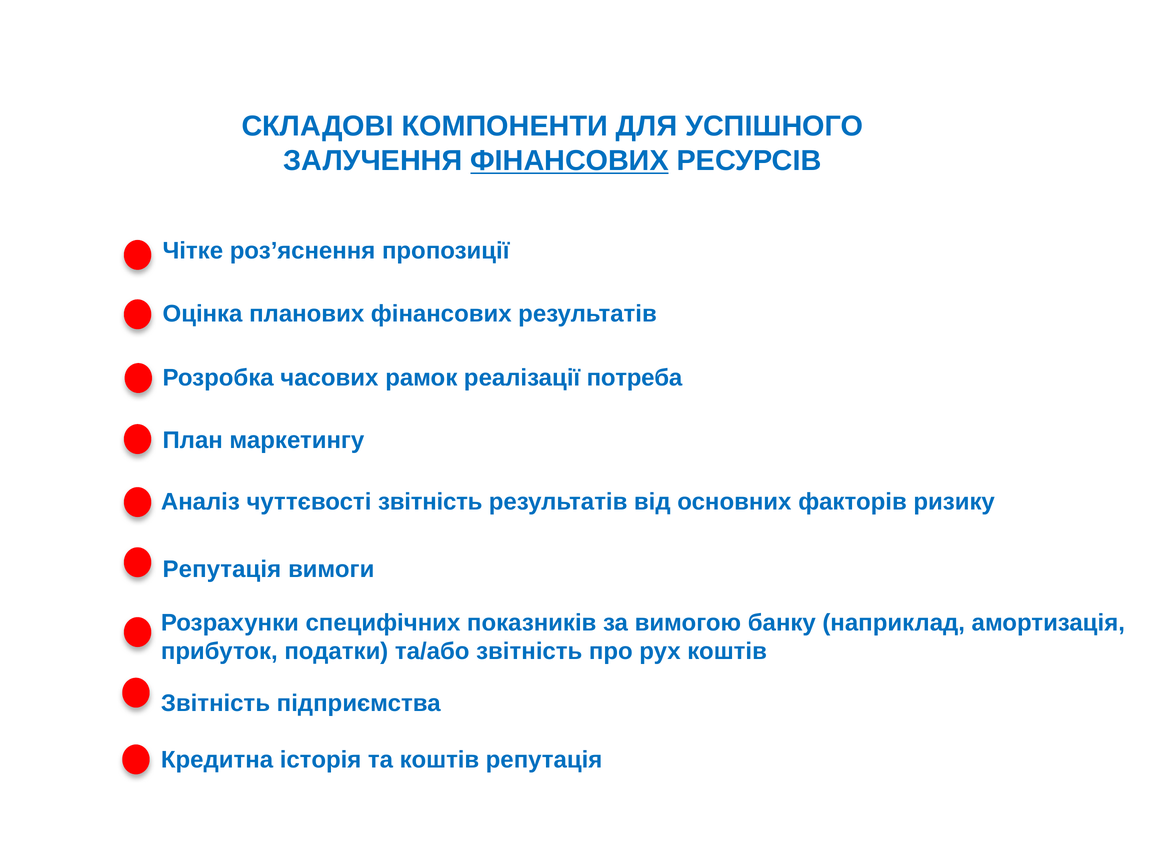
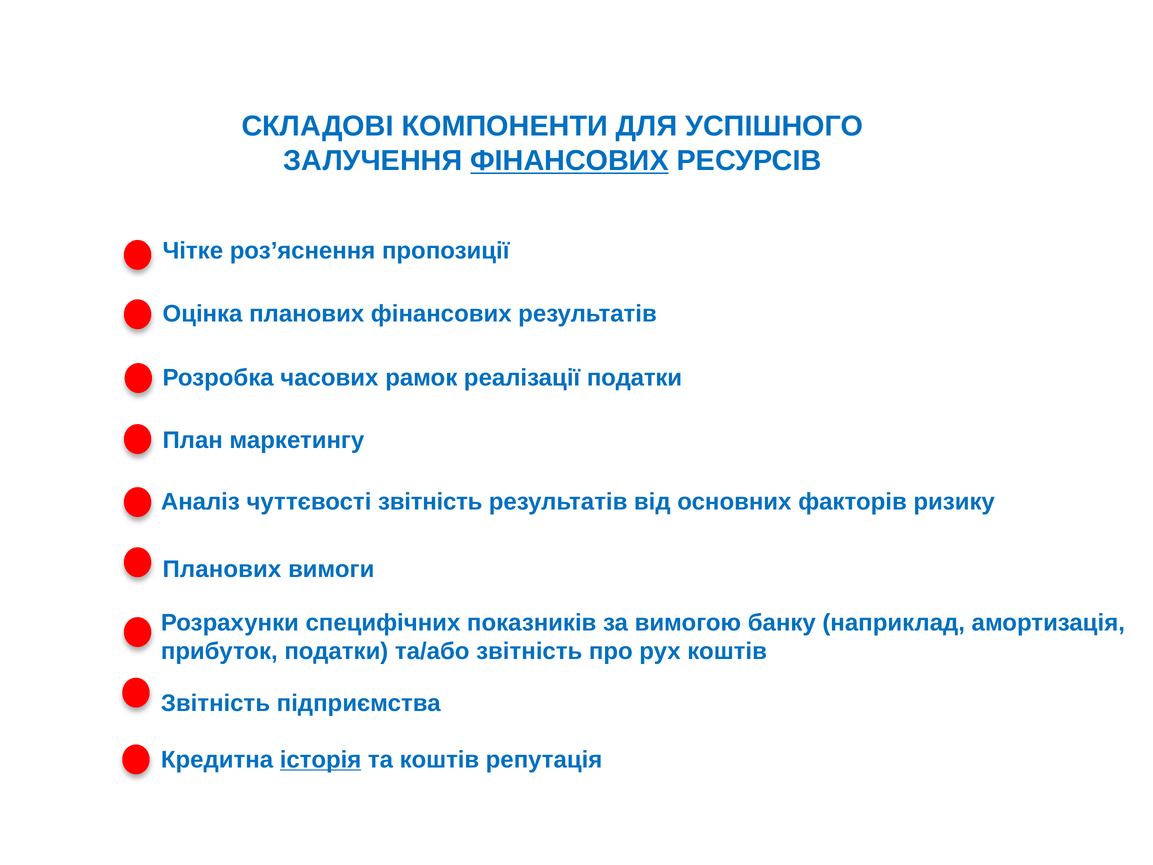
реалізації потреба: потреба -> податки (634, 378)
Репутація: Репутація -> Планових (222, 569)
історія underline: none -> present (321, 759)
